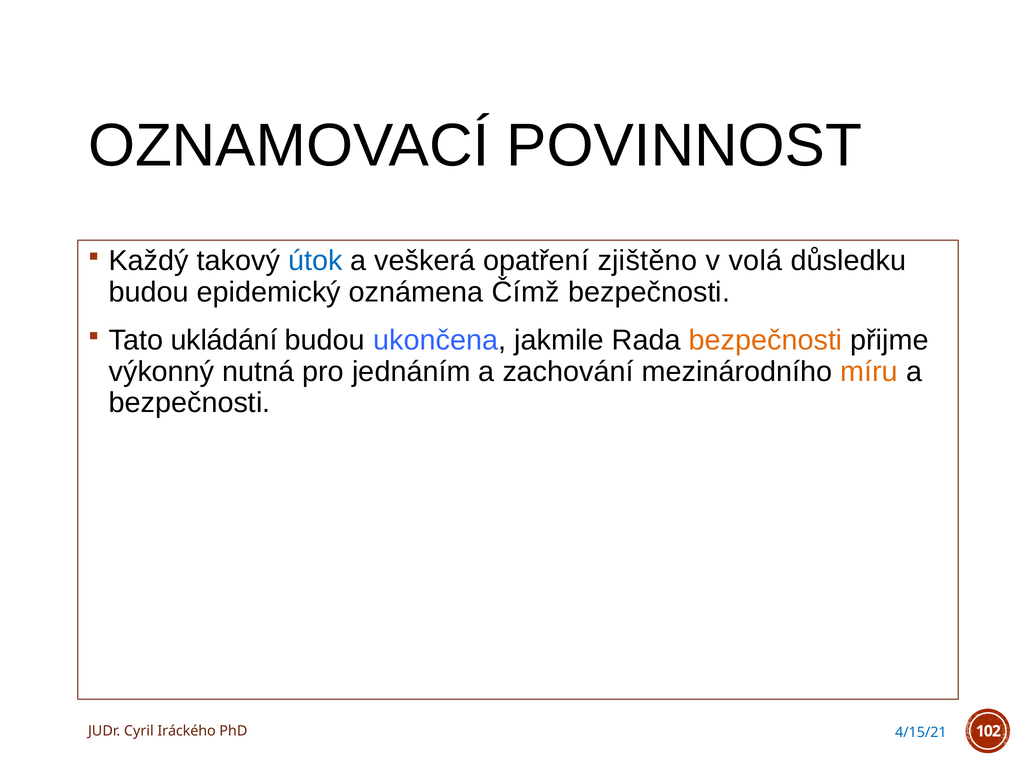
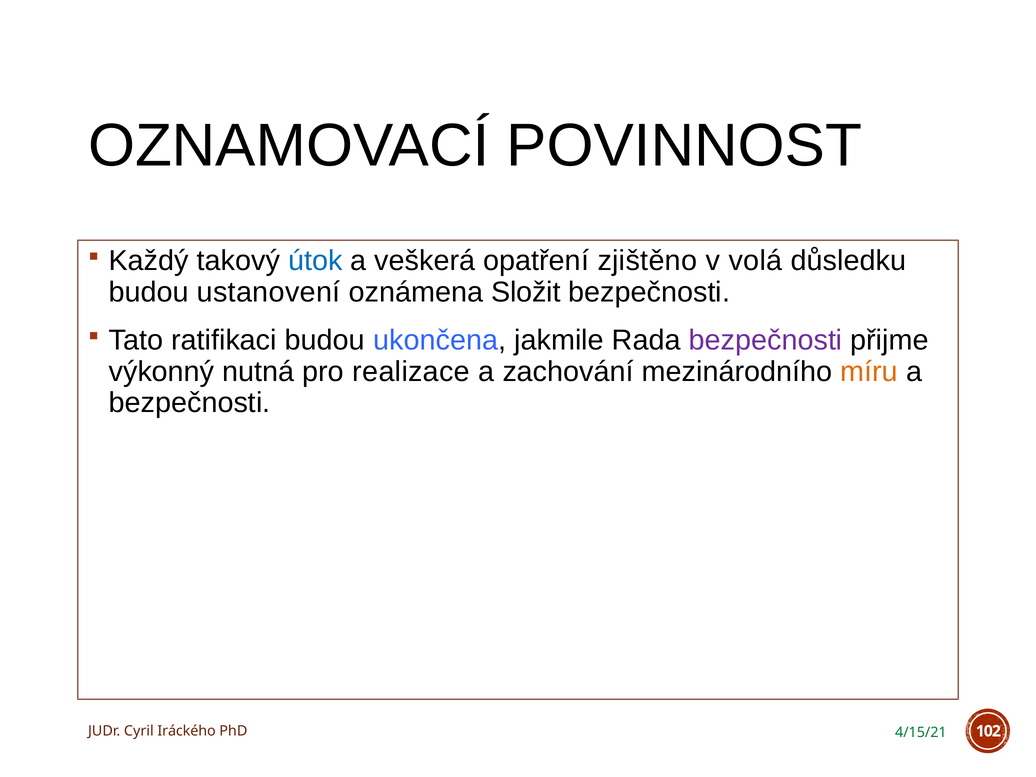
epidemický: epidemický -> ustanovení (269, 292)
Čímž: Čímž -> Složit (526, 292)
ukládání: ukládání -> ratifikaci (224, 340)
bezpečnosti colour: orange -> purple (766, 340)
jednáním: jednáním -> realizace (411, 372)
4/15/21 colour: blue -> green (921, 732)
